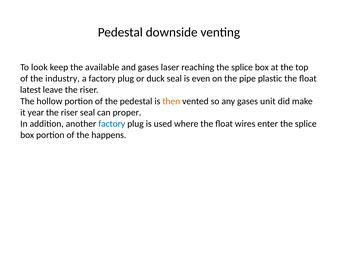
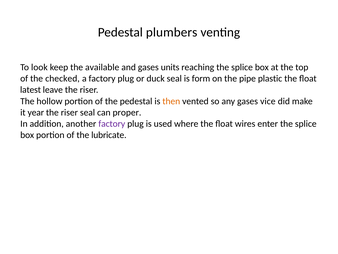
downside: downside -> plumbers (172, 32)
laser: laser -> units (170, 67)
industry: industry -> checked (62, 78)
even: even -> form (201, 78)
unit: unit -> vice (268, 101)
factory colour: blue -> purple (112, 123)
happens: happens -> lubricate (109, 135)
